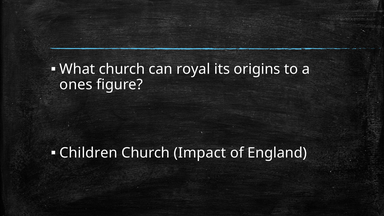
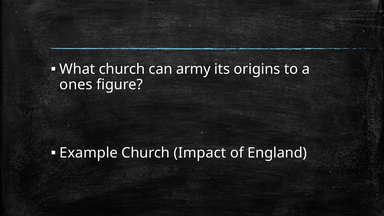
royal: royal -> army (193, 69)
Children: Children -> Example (89, 153)
